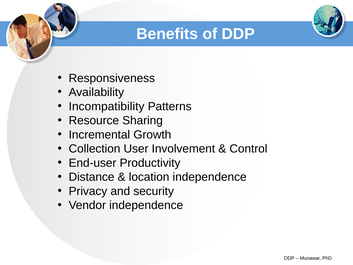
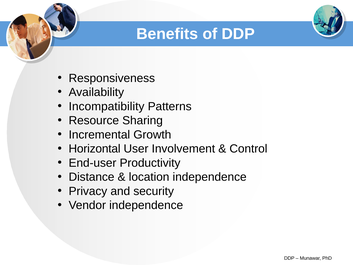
Collection: Collection -> Horizontal (95, 149)
